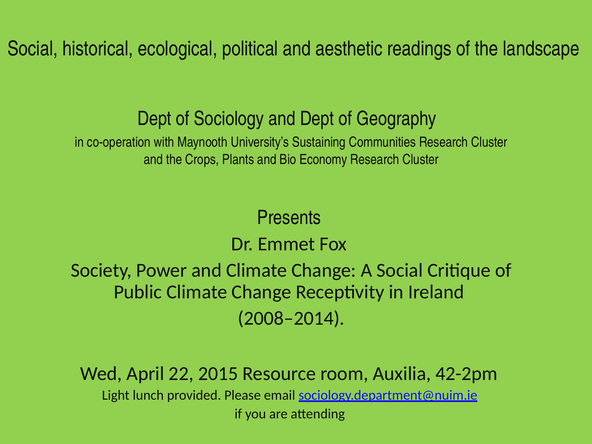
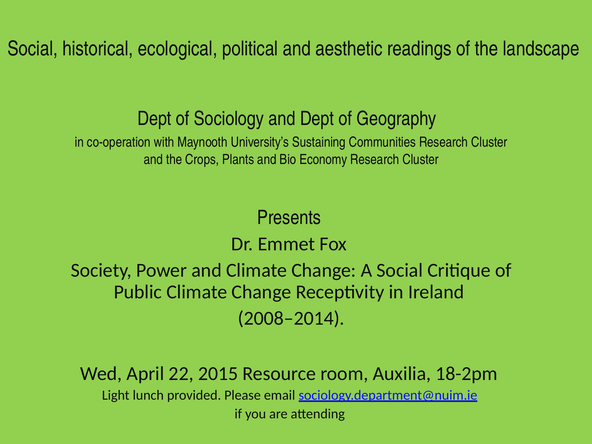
42-2pm: 42-2pm -> 18-2pm (467, 374)
